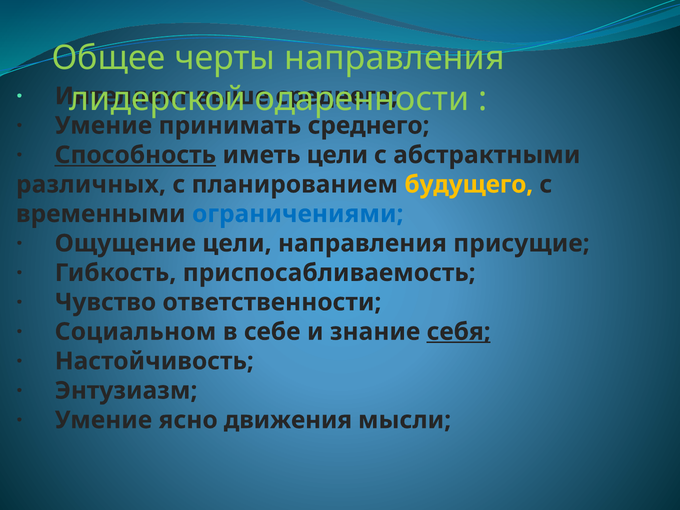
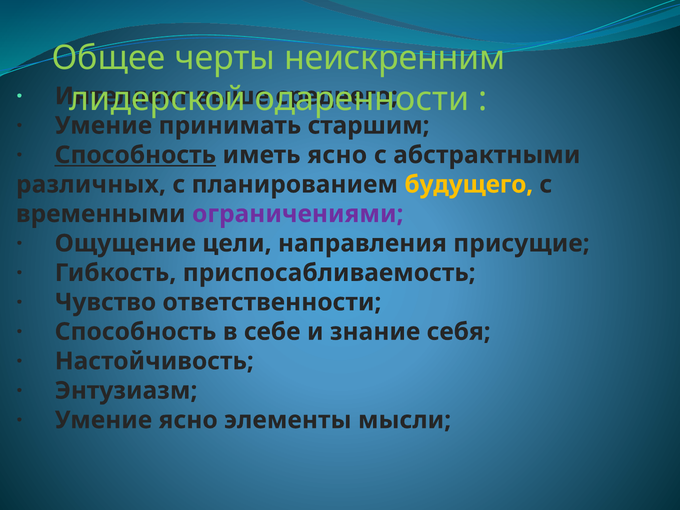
черты направления: направления -> неискренним (395, 58)
принимать среднего: среднего -> старшим (369, 126)
иметь цели: цели -> ясно (337, 155)
ограничениями colour: blue -> purple (298, 214)
Социальном: Социальном -> Способность (136, 332)
себя underline: present -> none (459, 332)
движения: движения -> элементы (288, 420)
